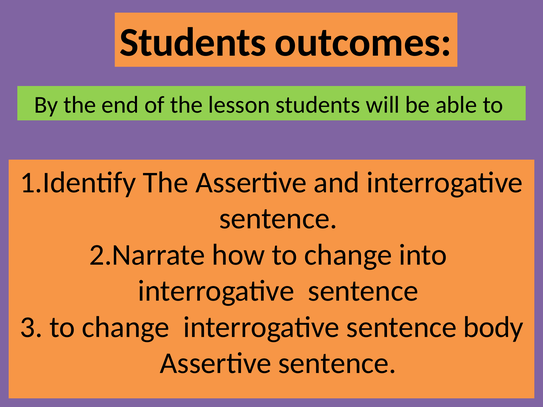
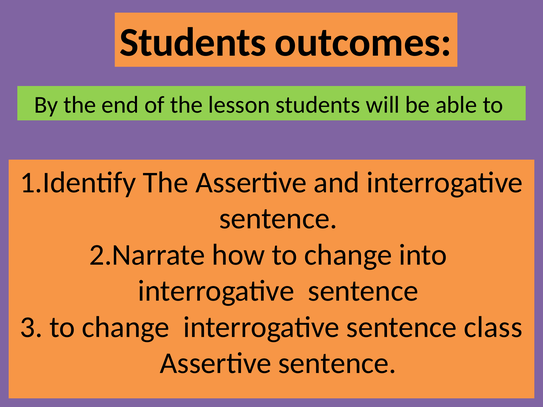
body: body -> class (493, 327)
